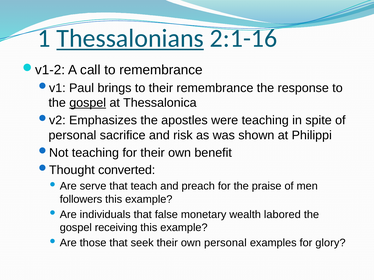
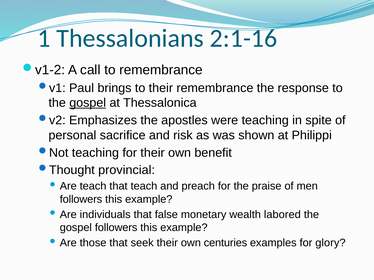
Thessalonians underline: present -> none (130, 38)
converted: converted -> provincial (127, 170)
Are serve: serve -> teach (93, 186)
gospel receiving: receiving -> followers (116, 228)
own personal: personal -> centuries (225, 243)
